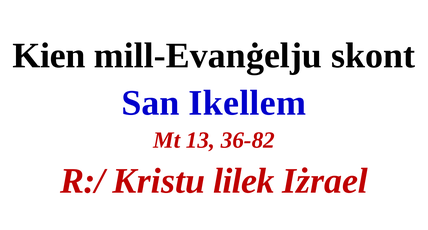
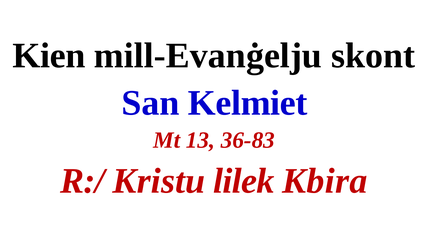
Ikellem: Ikellem -> Kelmiet (248, 103)
36-82: 36-82 -> 36-83 (248, 141)
Iżrael: Iżrael -> Kbira (325, 181)
